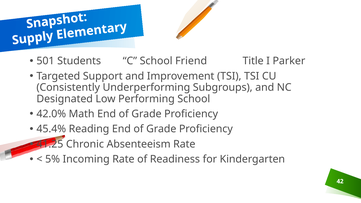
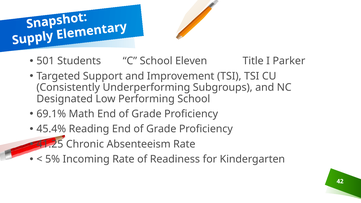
Friend: Friend -> Eleven (191, 61)
42.0%: 42.0% -> 69.1% (51, 114)
